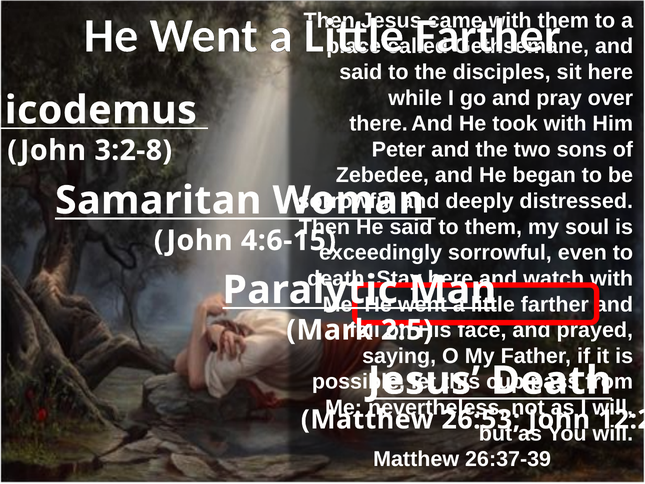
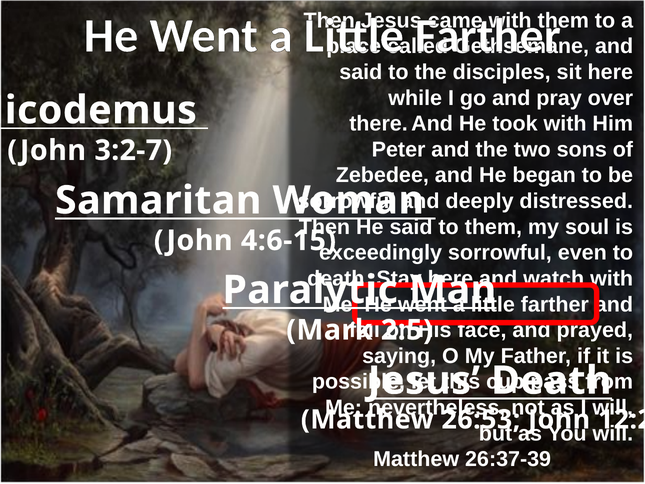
3:2-8: 3:2-8 -> 3:2-7 (133, 150)
